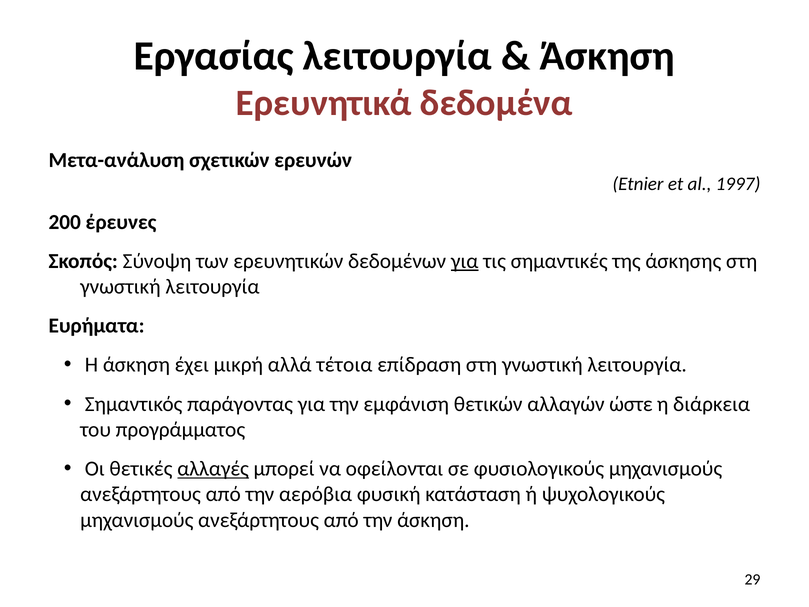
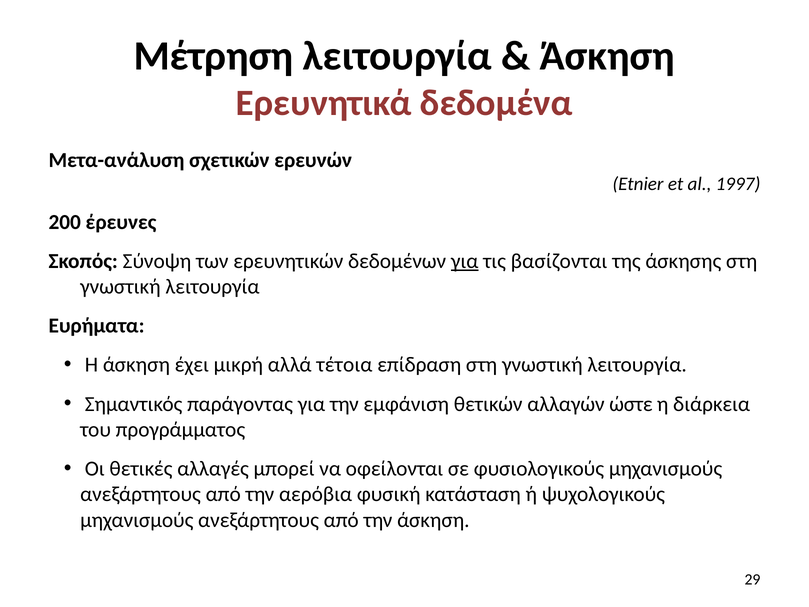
Εργασίας: Εργασίας -> Μέτρηση (214, 56)
σημαντικές: σημαντικές -> βασίζονται (559, 261)
αλλαγές underline: present -> none (213, 469)
